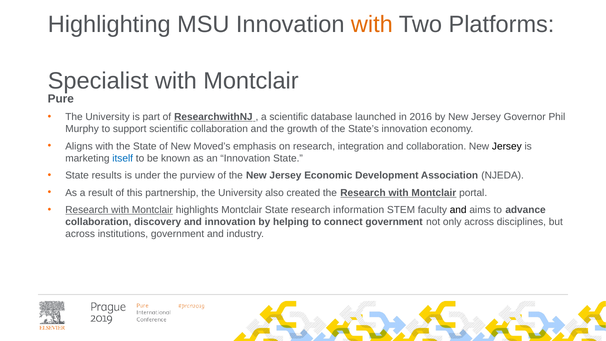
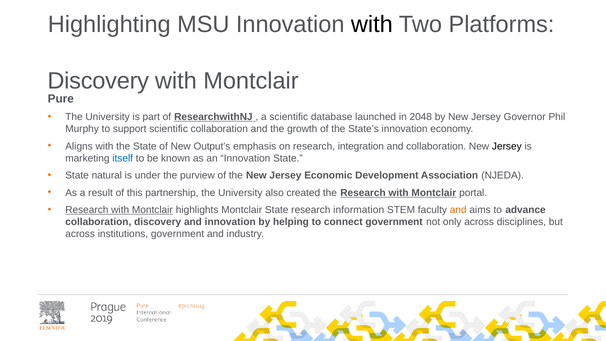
with colour: orange -> black (372, 24)
Specialist: Specialist -> Discovery (98, 81)
2016: 2016 -> 2048 (421, 117)
Moved’s: Moved’s -> Output’s (212, 146)
results: results -> natural (107, 175)
and colour: black -> orange (458, 210)
